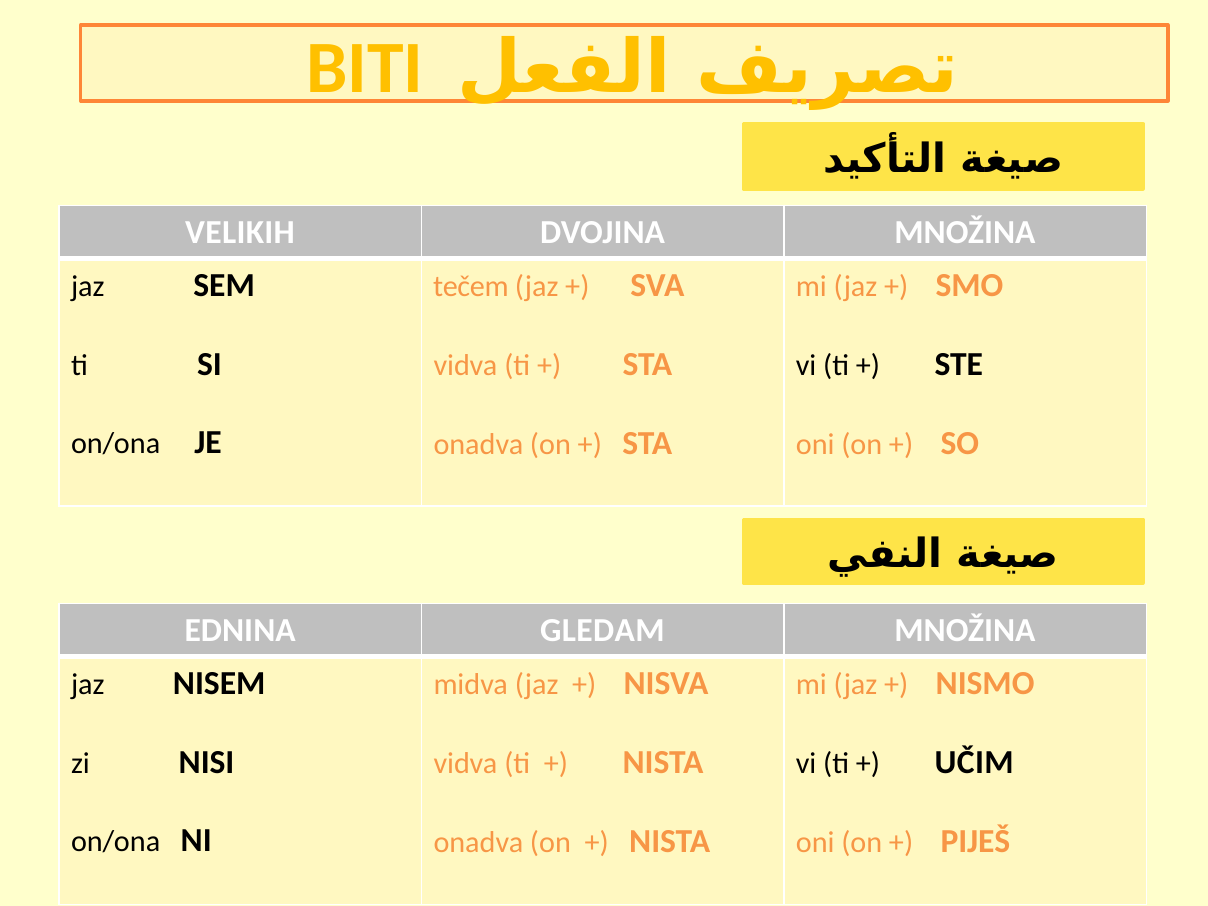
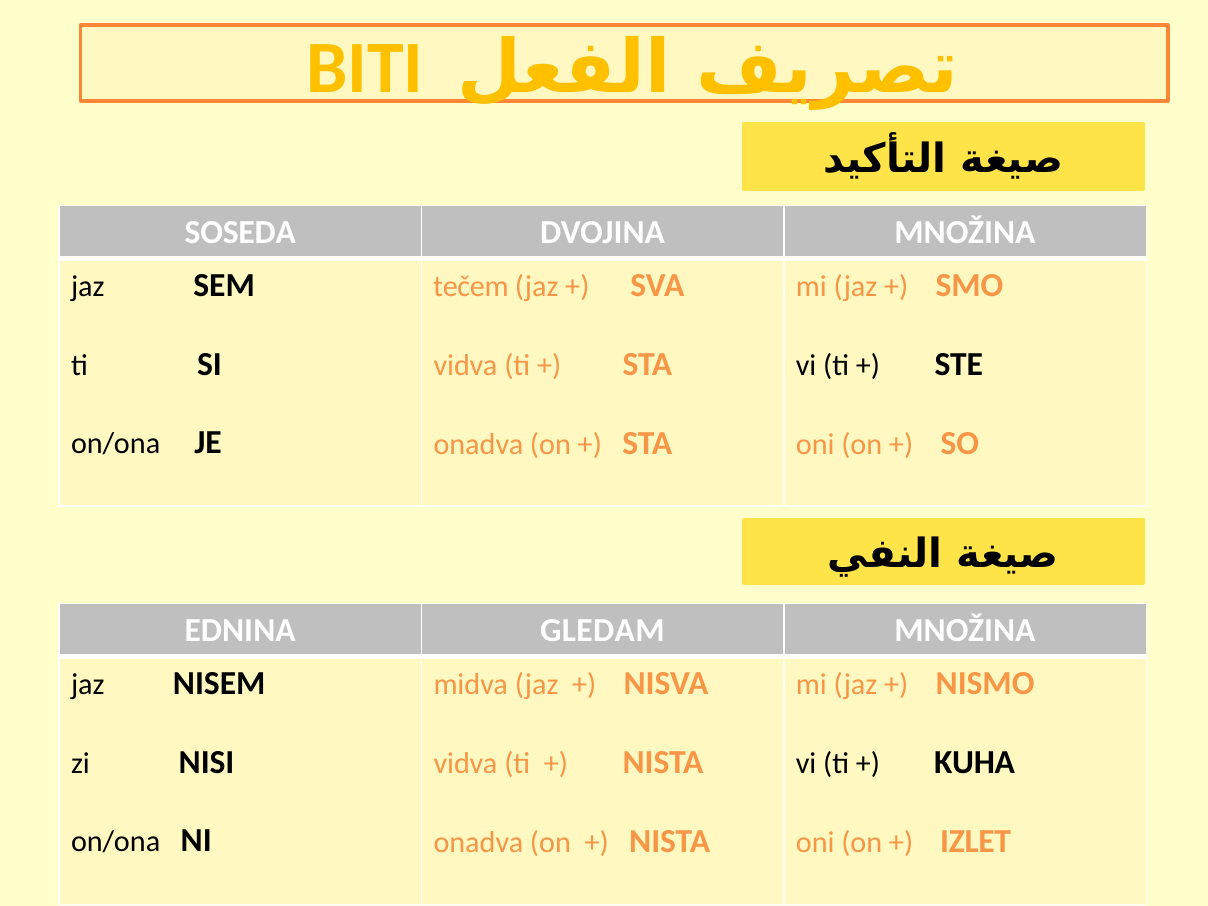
VELIKIH: VELIKIH -> SOSEDA (240, 232)
UČIM: UČIM -> KUHA (975, 762)
PIJEŠ: PIJEŠ -> IZLET (976, 841)
